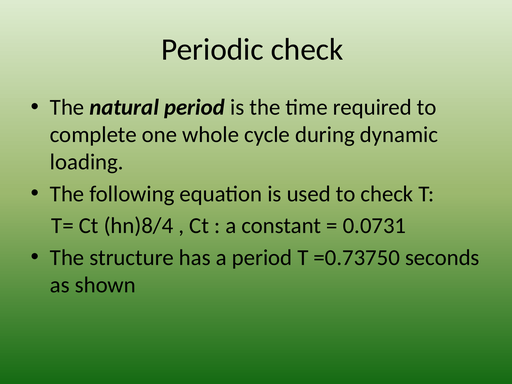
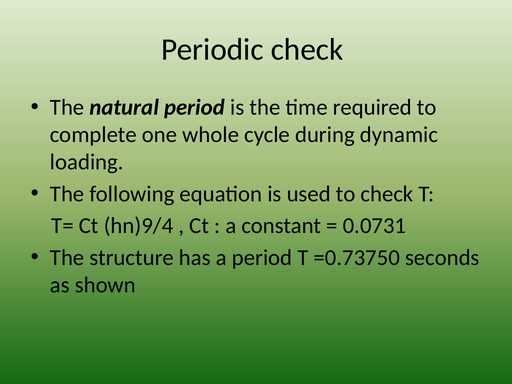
hn)8/4: hn)8/4 -> hn)9/4 (139, 226)
